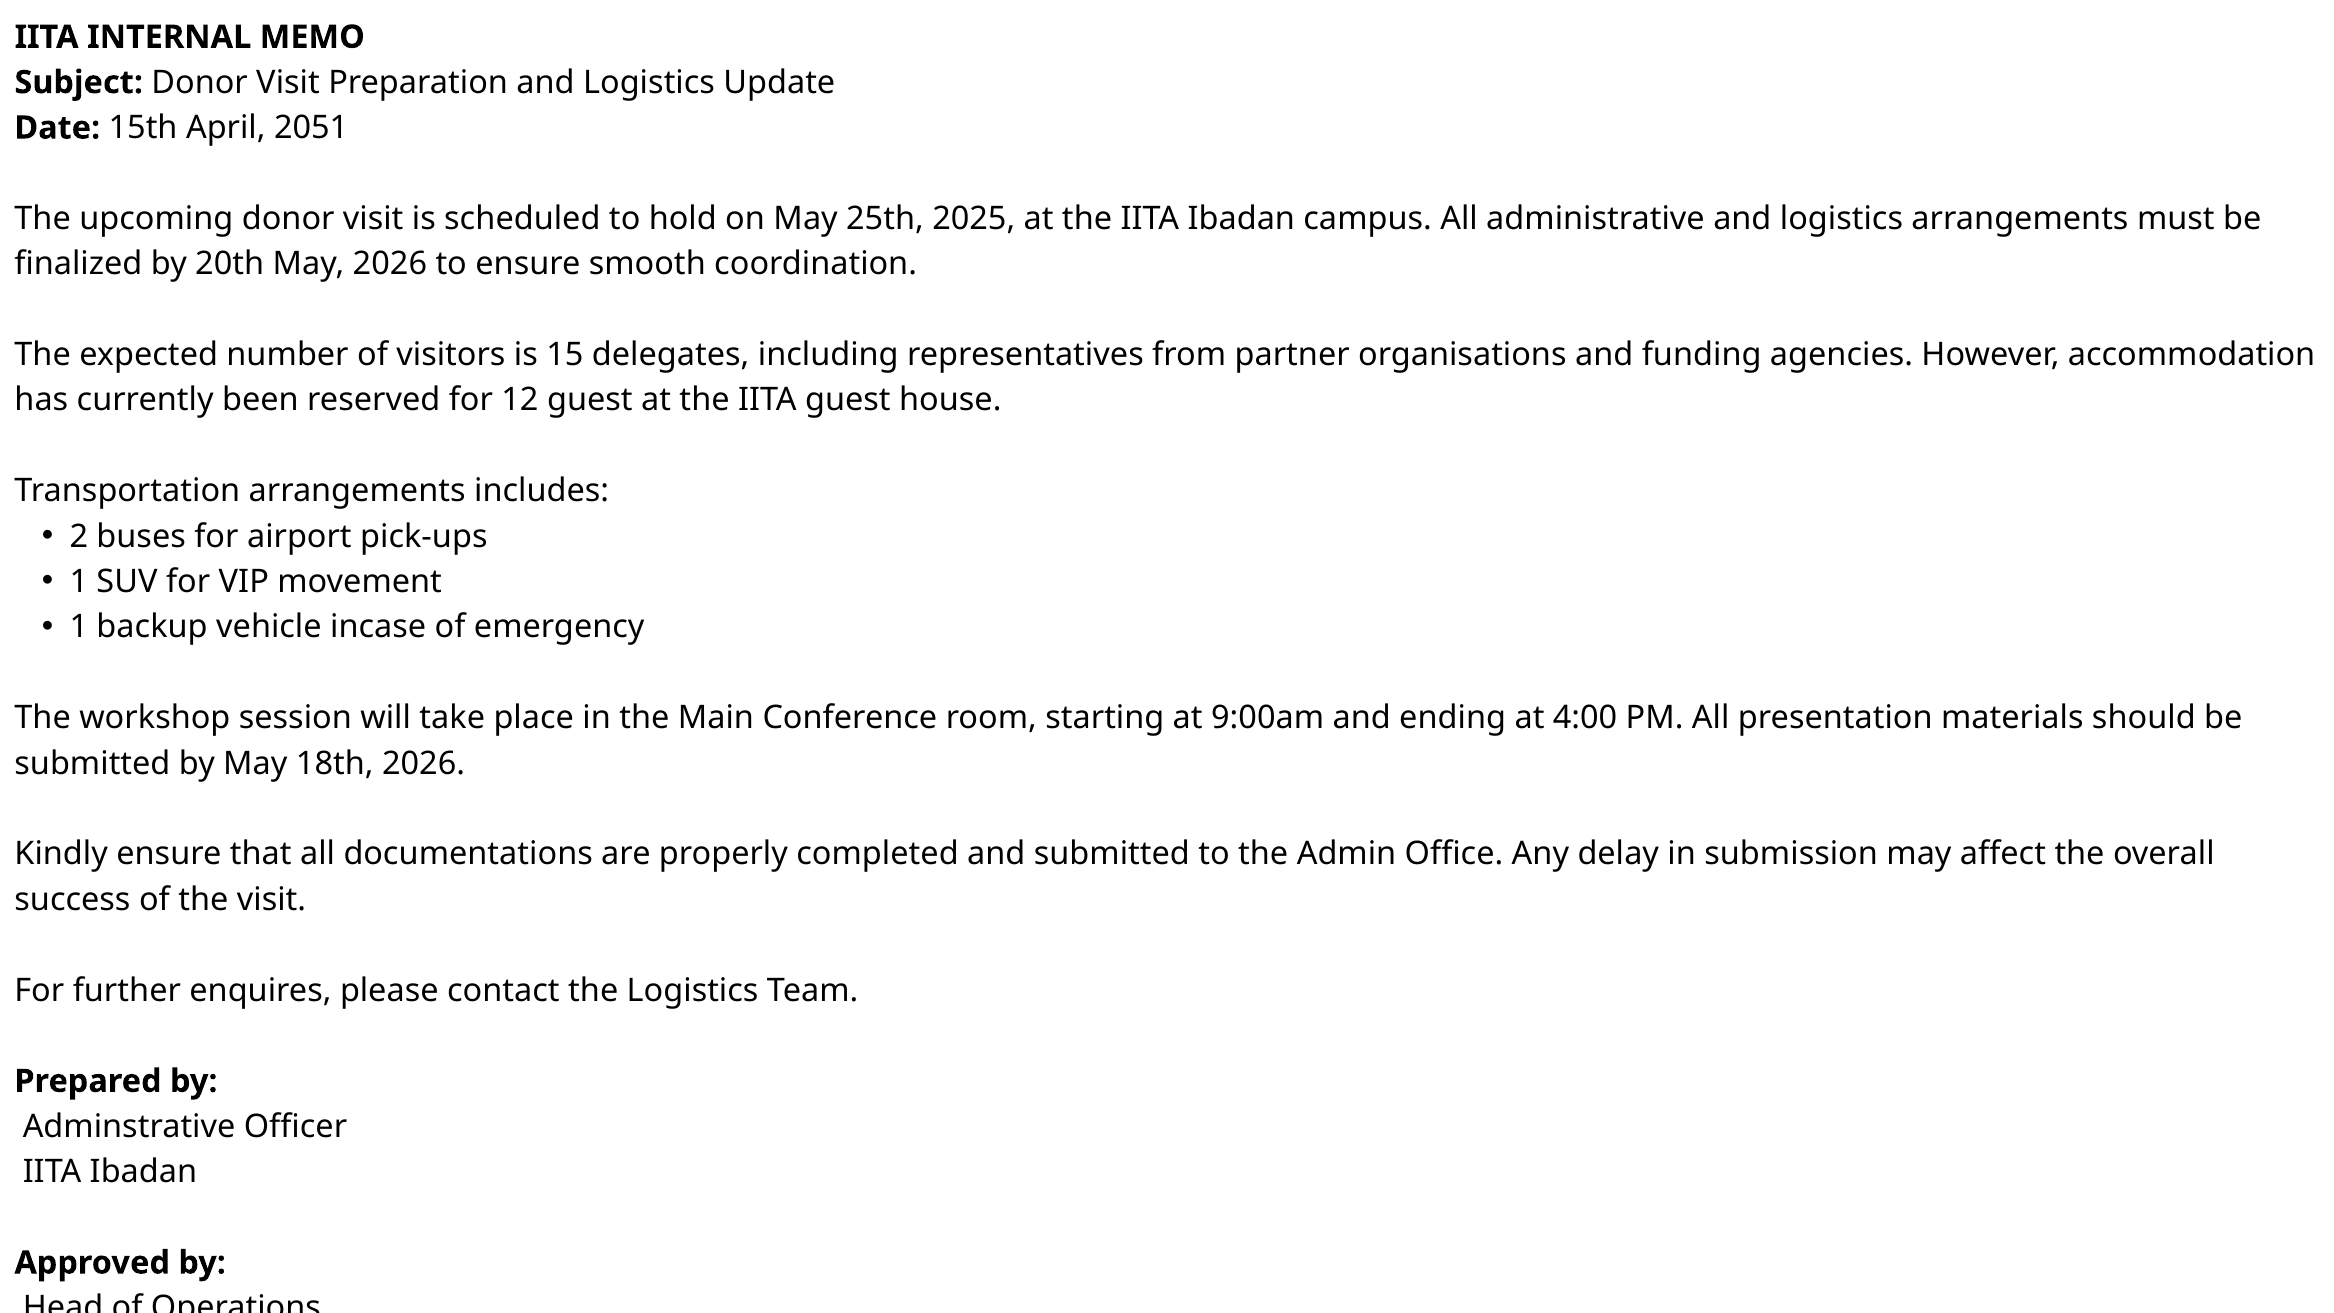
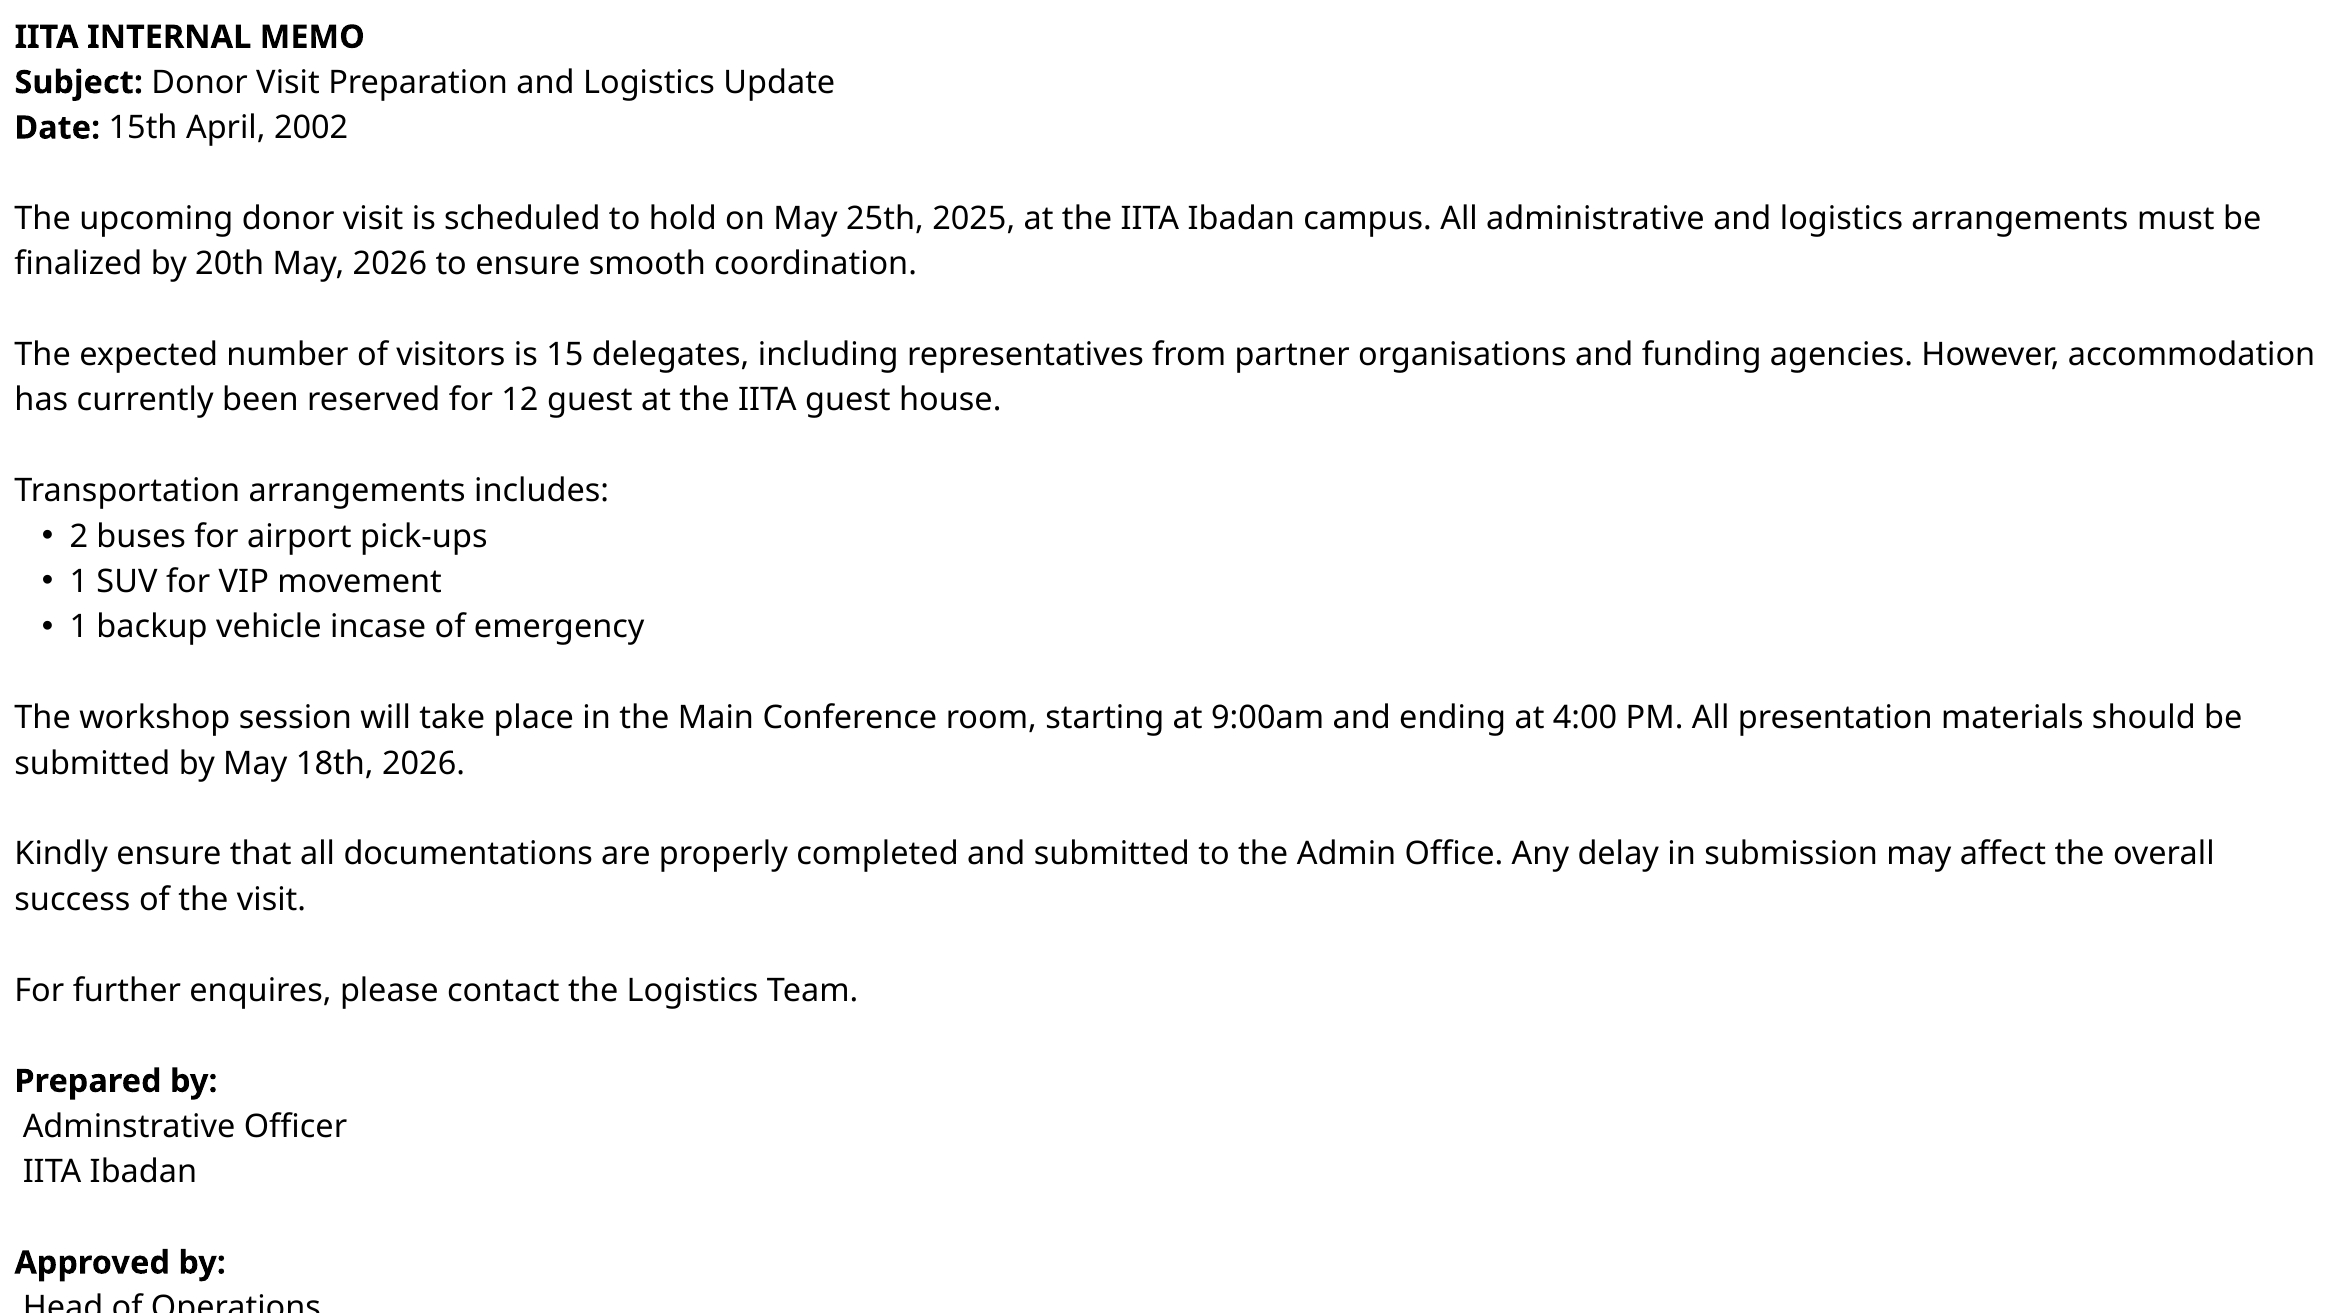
2051: 2051 -> 2002 (311, 128)
